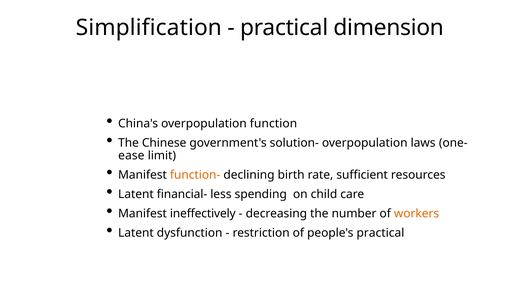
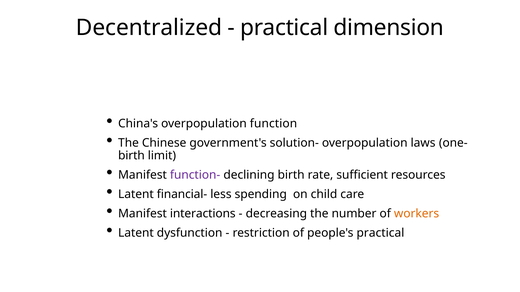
Simplification: Simplification -> Decentralized (149, 28)
ease: ease -> birth (131, 156)
function- colour: orange -> purple (195, 175)
ineffectively: ineffectively -> interactions (203, 214)
